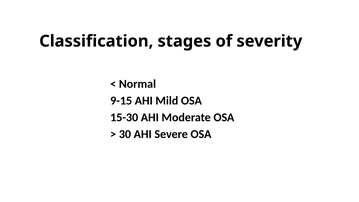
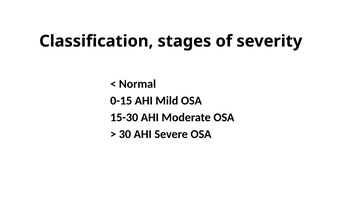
9-15: 9-15 -> 0-15 (121, 101)
